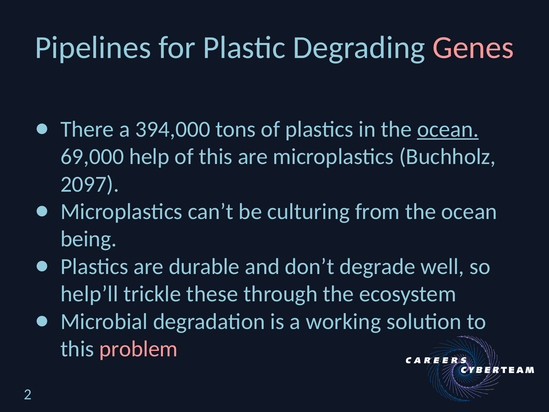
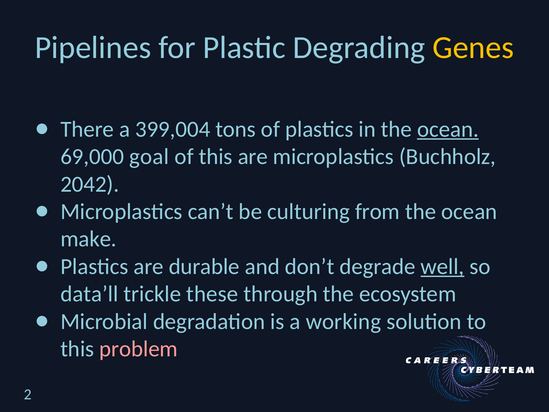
Genes colour: pink -> yellow (473, 48)
394,000: 394,000 -> 399,004 (173, 129)
help: help -> goal (149, 157)
2097: 2097 -> 2042 (90, 184)
being: being -> make (89, 239)
well underline: none -> present (442, 266)
help’ll: help’ll -> data’ll (89, 294)
